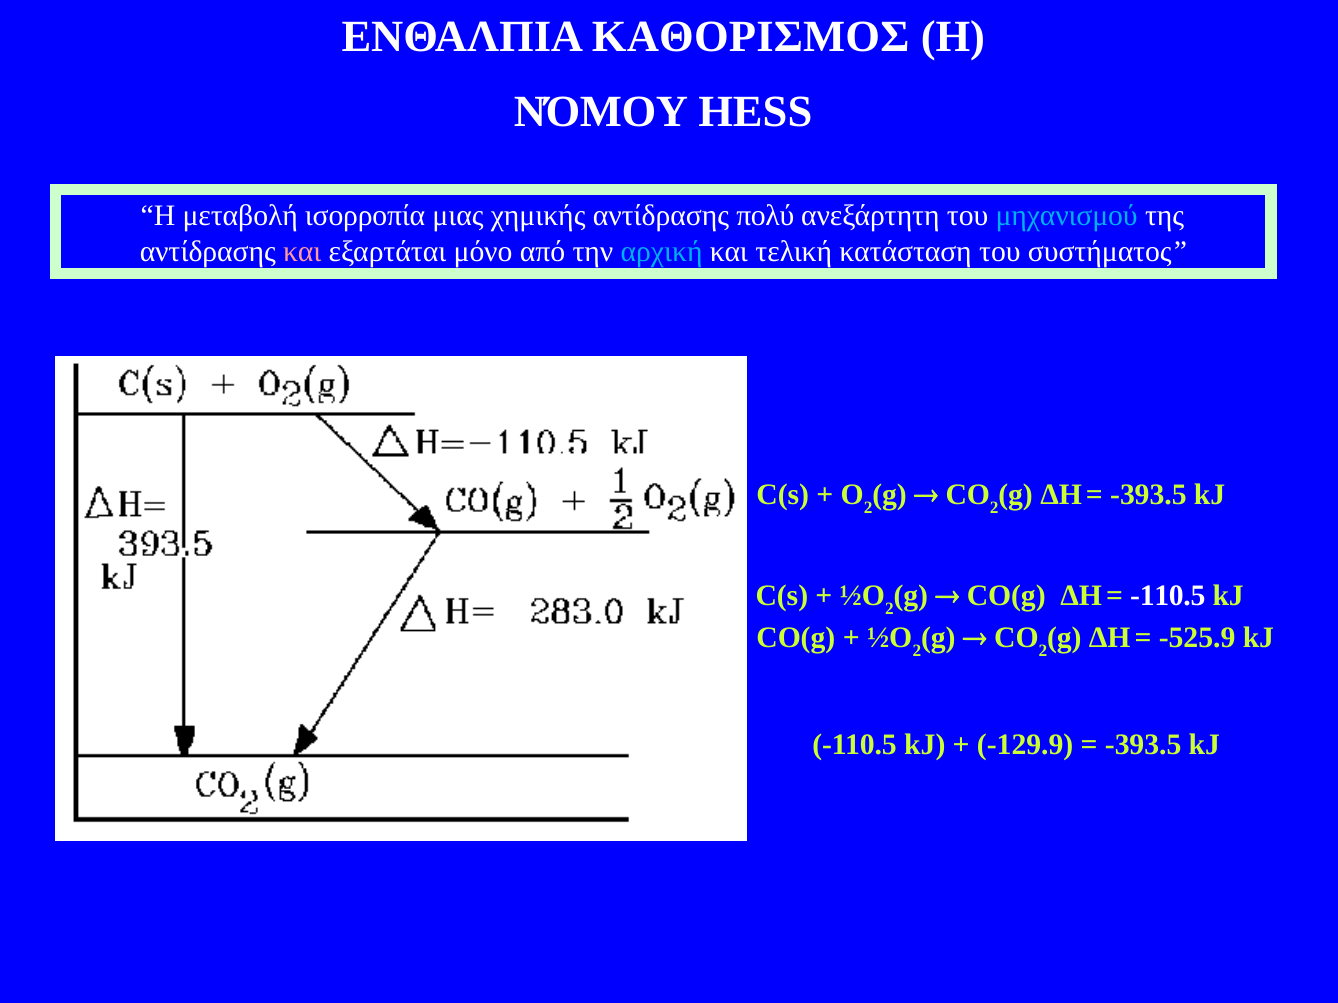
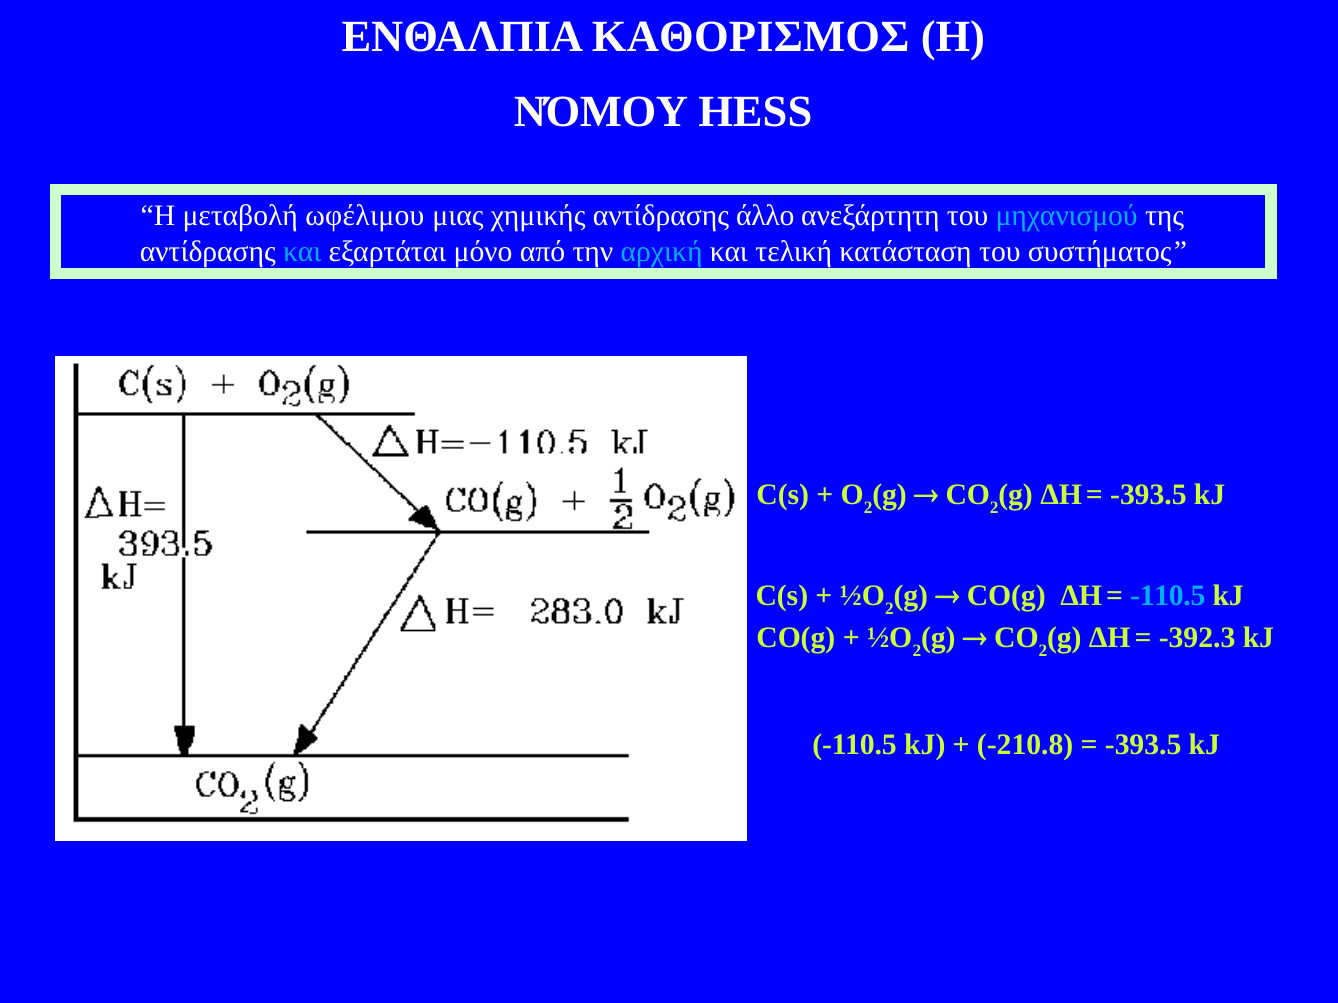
ισορροπία: ισορροπία -> ωφέλιμου (365, 216)
πολύ: πολύ -> άλλο (765, 216)
και colour: pink -> light blue (302, 252)
-110.5 colour: white -> light blue (1168, 596)
-525.9: -525.9 -> -392.3 (1197, 638)
-129.9: -129.9 -> -210.8 (1025, 745)
